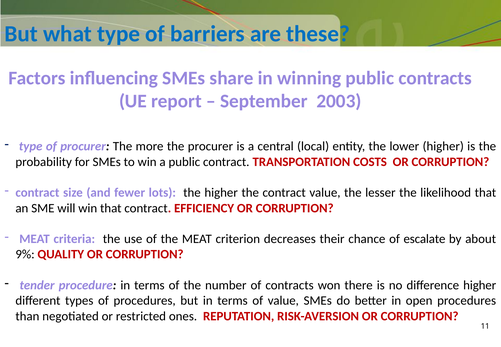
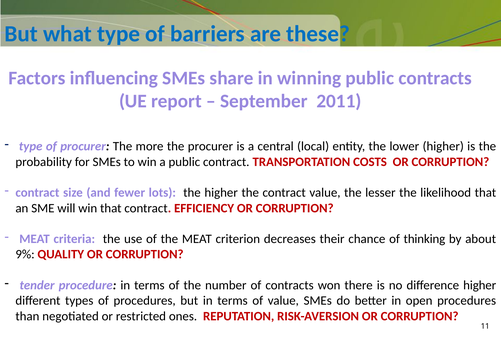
2003: 2003 -> 2011 (339, 101)
escalate: escalate -> thinking (424, 239)
